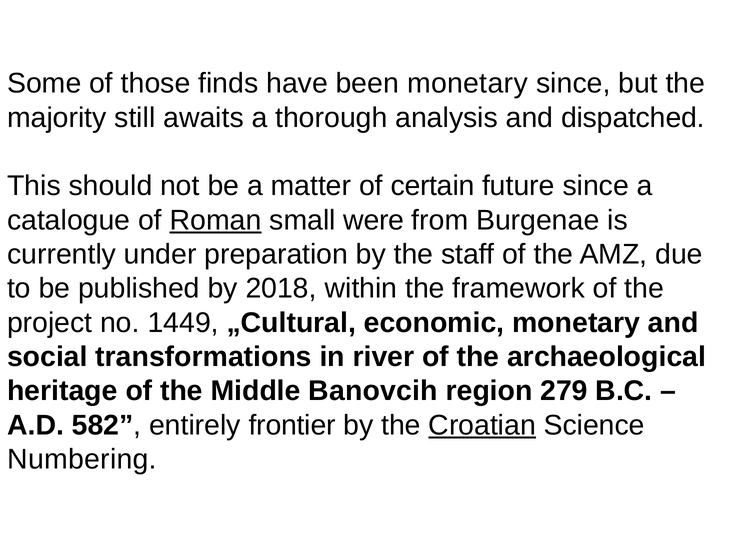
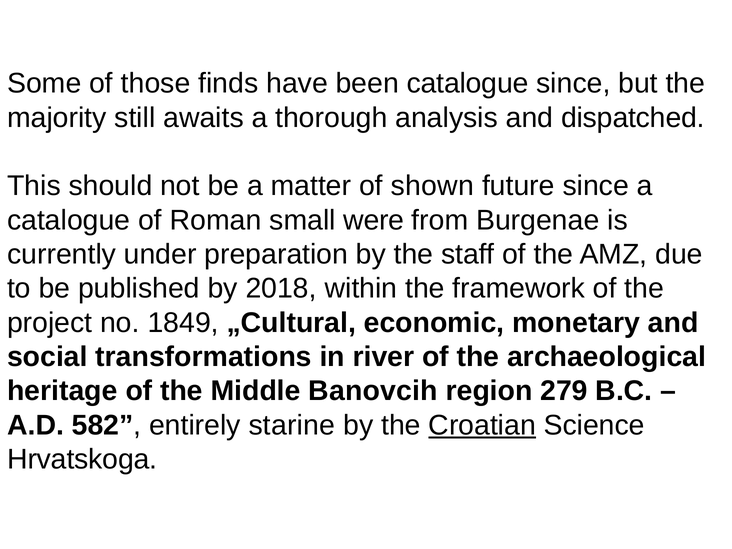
been monetary: monetary -> catalogue (468, 83)
certain: certain -> shown (432, 186)
Roman underline: present -> none (216, 220)
1449: 1449 -> 1849 (183, 323)
frontier: frontier -> starine (292, 425)
Numbering: Numbering -> Hrvatskoga (82, 459)
